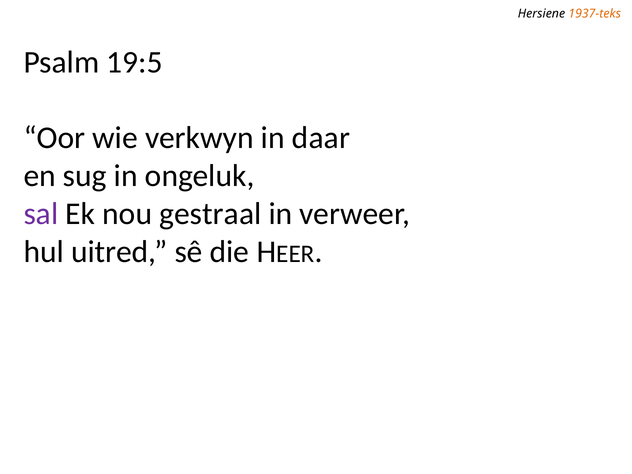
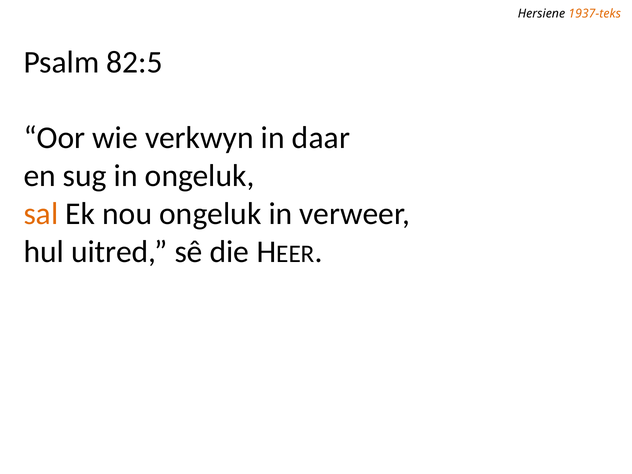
19:5: 19:5 -> 82:5 (135, 62)
sal colour: purple -> orange (41, 214)
nou gestraal: gestraal -> ongeluk (210, 214)
